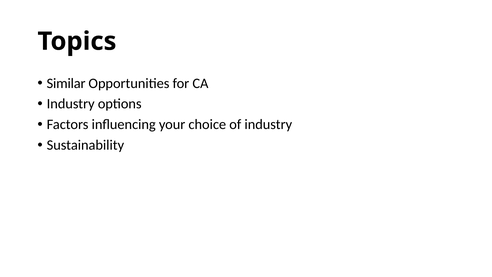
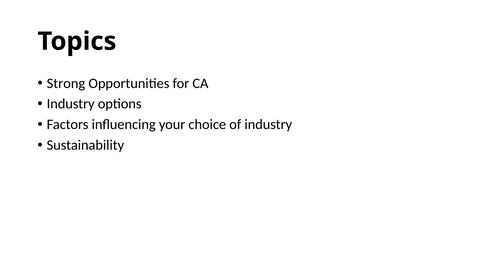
Similar: Similar -> Strong (66, 83)
